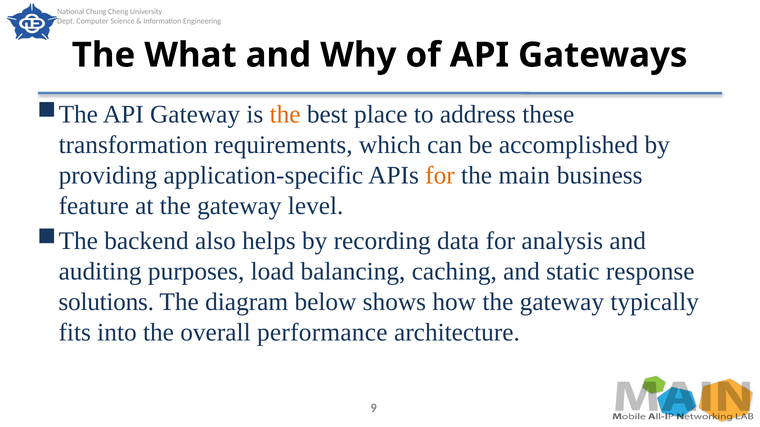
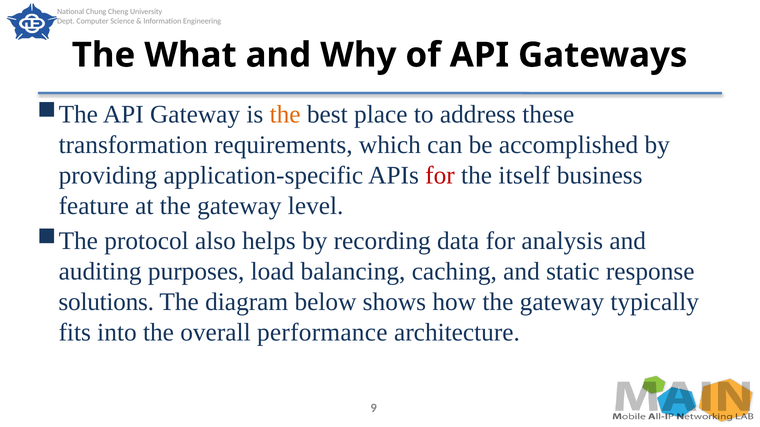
for colour: orange -> red (440, 176)
main: main -> itself (524, 176)
backend: backend -> protocol (146, 241)
